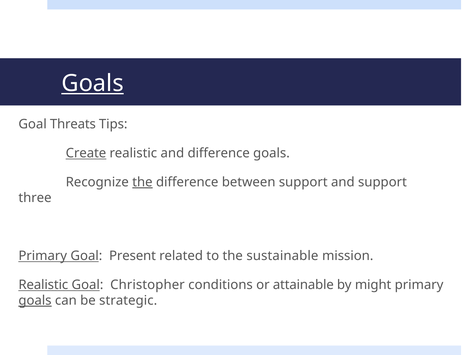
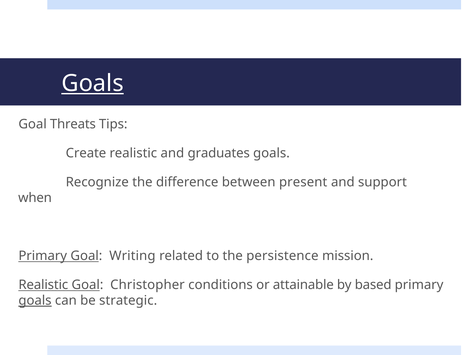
Create underline: present -> none (86, 153)
and difference: difference -> graduates (219, 153)
the underline: present -> none (142, 182)
between support: support -> present (303, 182)
three: three -> when (35, 198)
Present: Present -> Writing (132, 256)
sustainable: sustainable -> persistence (282, 256)
might: might -> based (373, 285)
